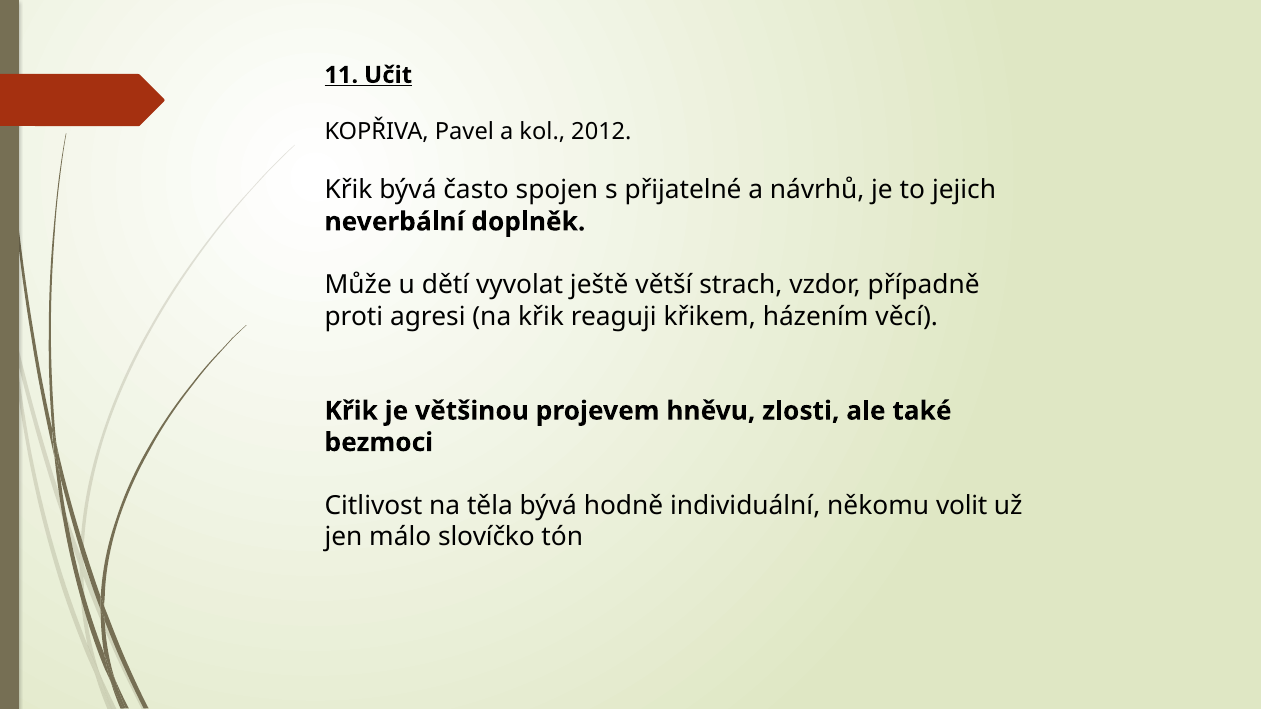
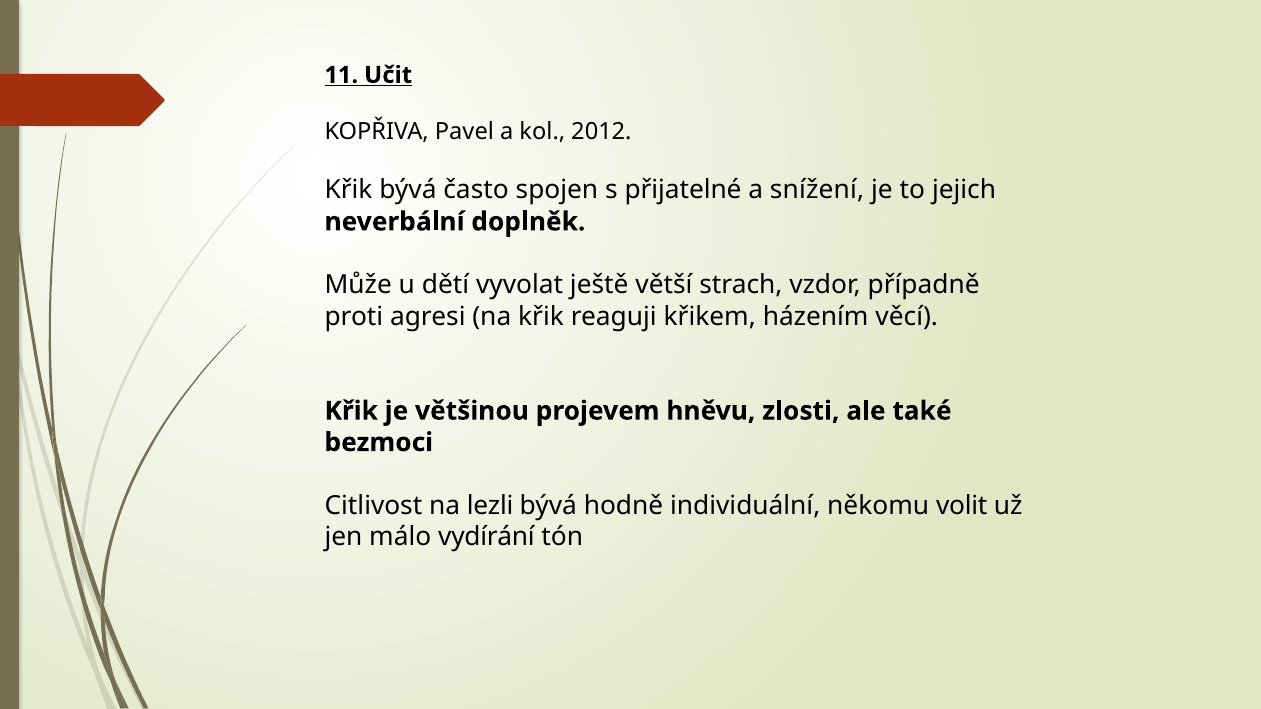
návrhů: návrhů -> snížení (817, 190)
těla: těla -> lezli (490, 506)
slovíčko: slovíčko -> vydírání (486, 537)
